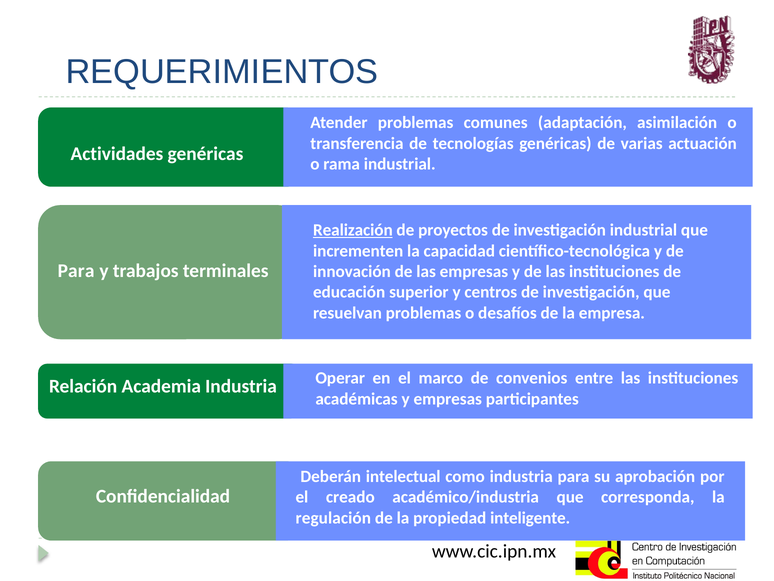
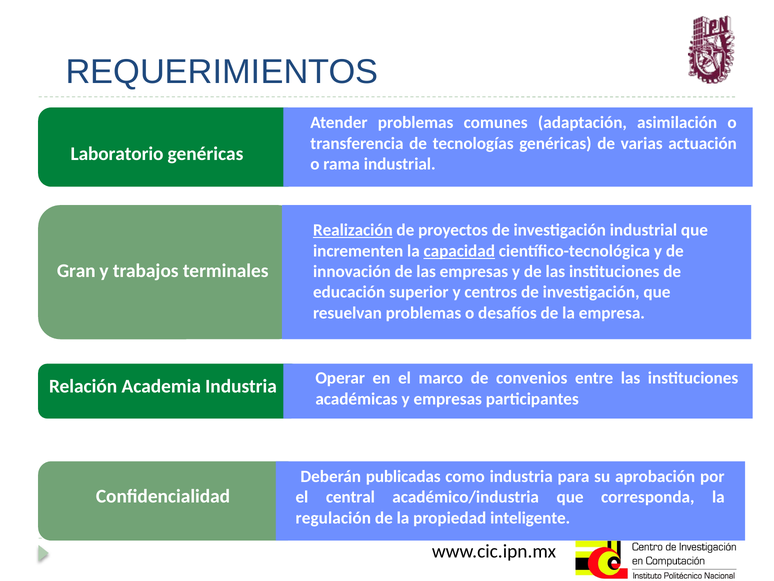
Actividades: Actividades -> Laboratorio (117, 154)
capacidad underline: none -> present (459, 251)
Para: Para -> Gran (76, 270)
intelectual: intelectual -> publicadas (403, 476)
creado: creado -> central (350, 497)
